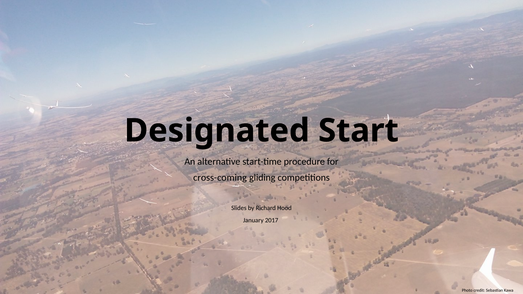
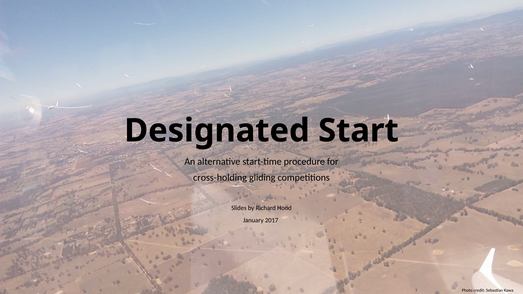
cross-coming: cross-coming -> cross-holding (220, 178)
